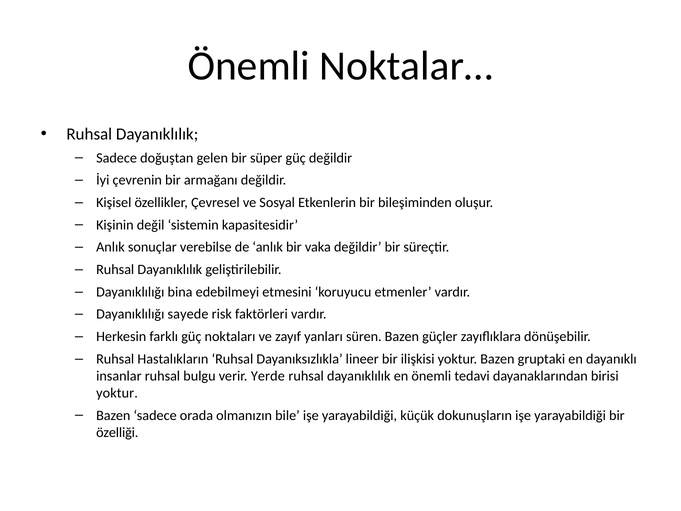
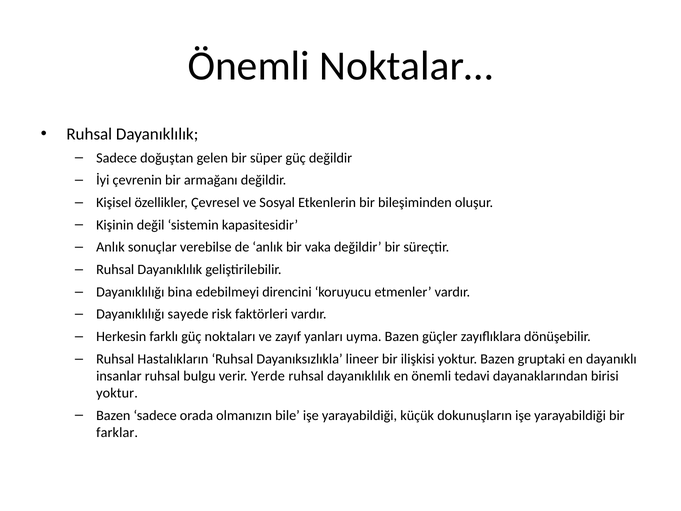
etmesini: etmesini -> direncini (287, 292)
süren: süren -> uyma (364, 336)
özelliği: özelliği -> farklar (117, 432)
